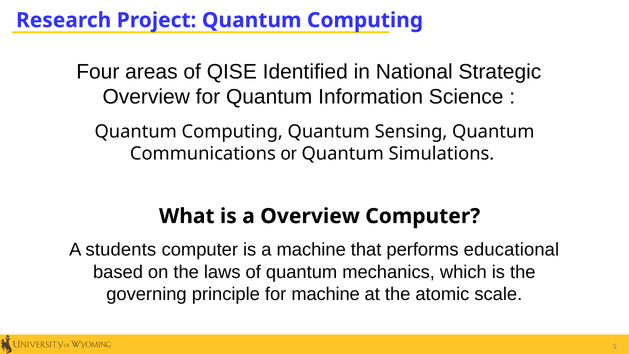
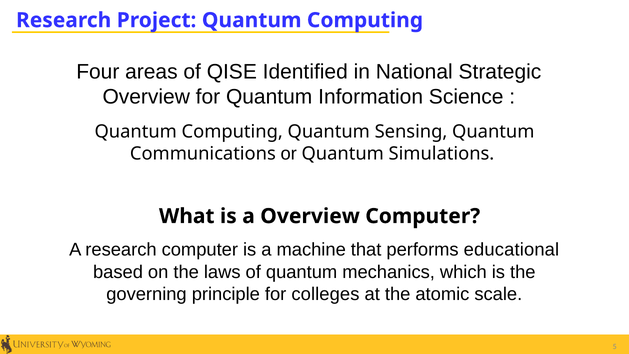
A students: students -> research (121, 250)
for machine: machine -> colleges (325, 294)
